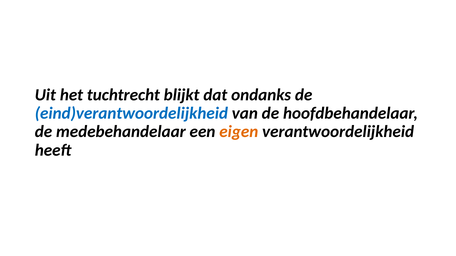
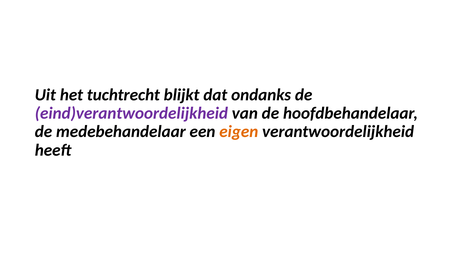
eind)verantwoordelijkheid colour: blue -> purple (131, 113)
